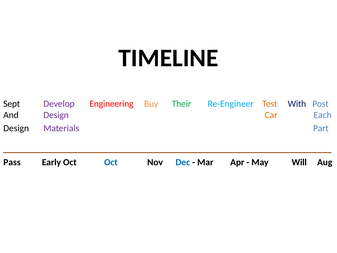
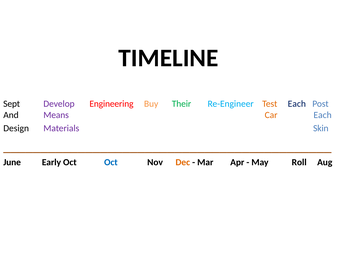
Test With: With -> Each (297, 104)
And Design: Design -> Means (56, 115)
Part: Part -> Skin (321, 128)
Pass: Pass -> June (12, 162)
Dec colour: blue -> orange (183, 162)
Will: Will -> Roll (299, 162)
